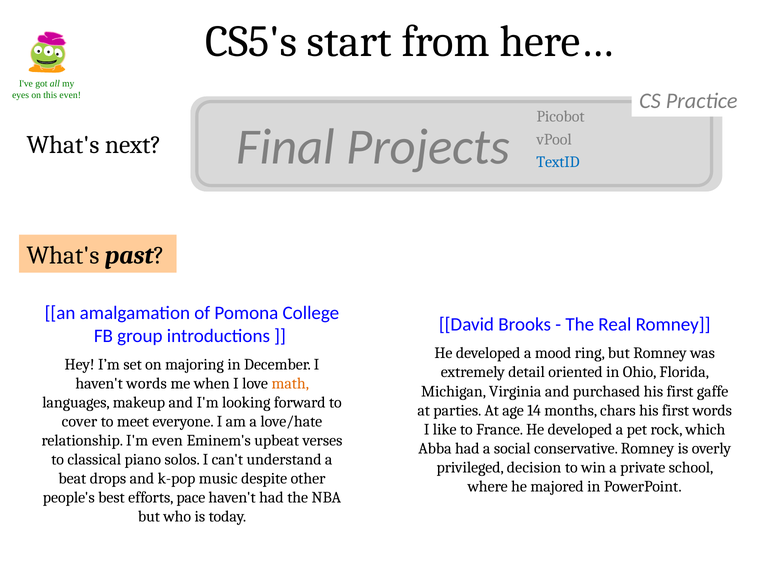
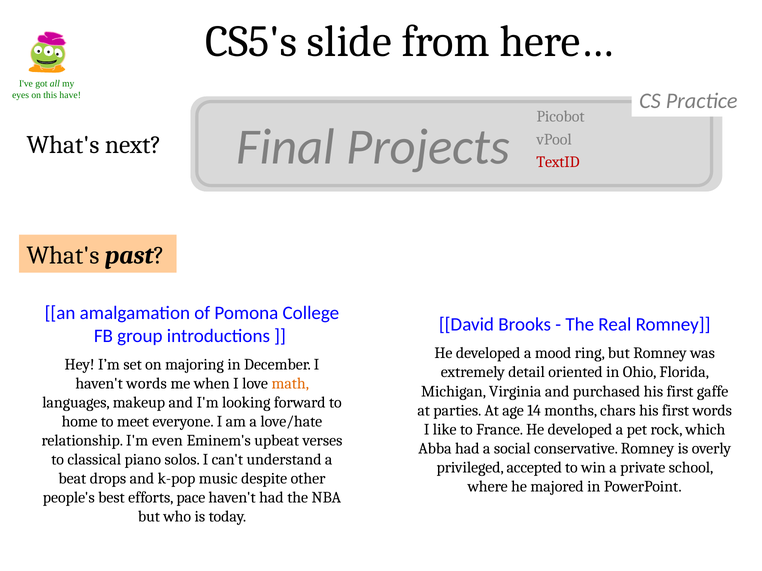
start: start -> slide (349, 42)
this even: even -> have (70, 95)
TextID colour: blue -> red (558, 162)
cover: cover -> home (80, 422)
decision: decision -> accepted (534, 468)
